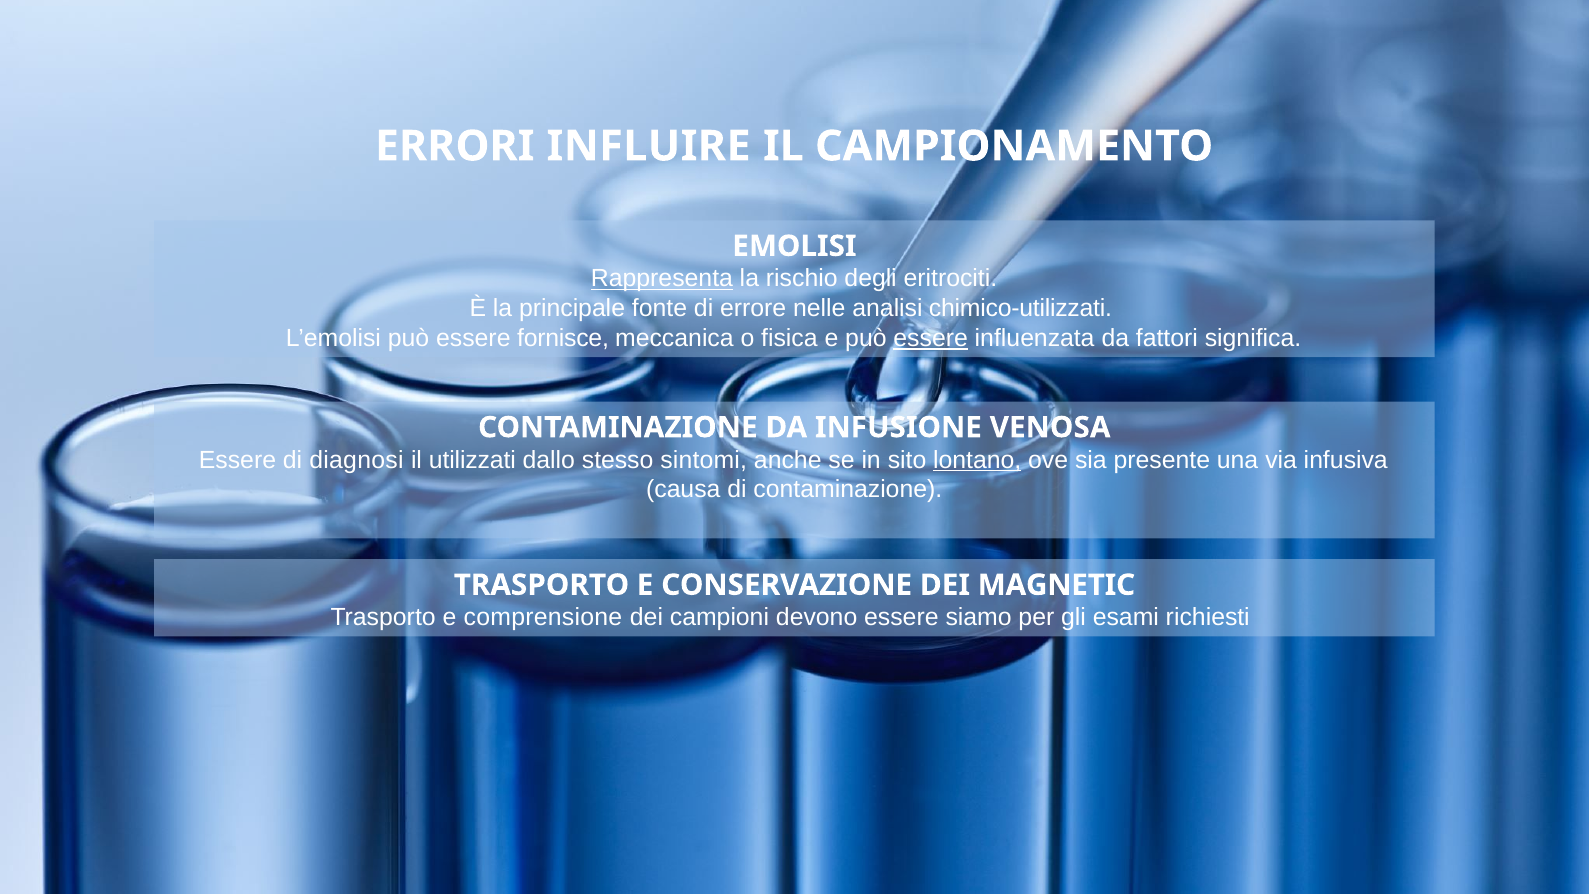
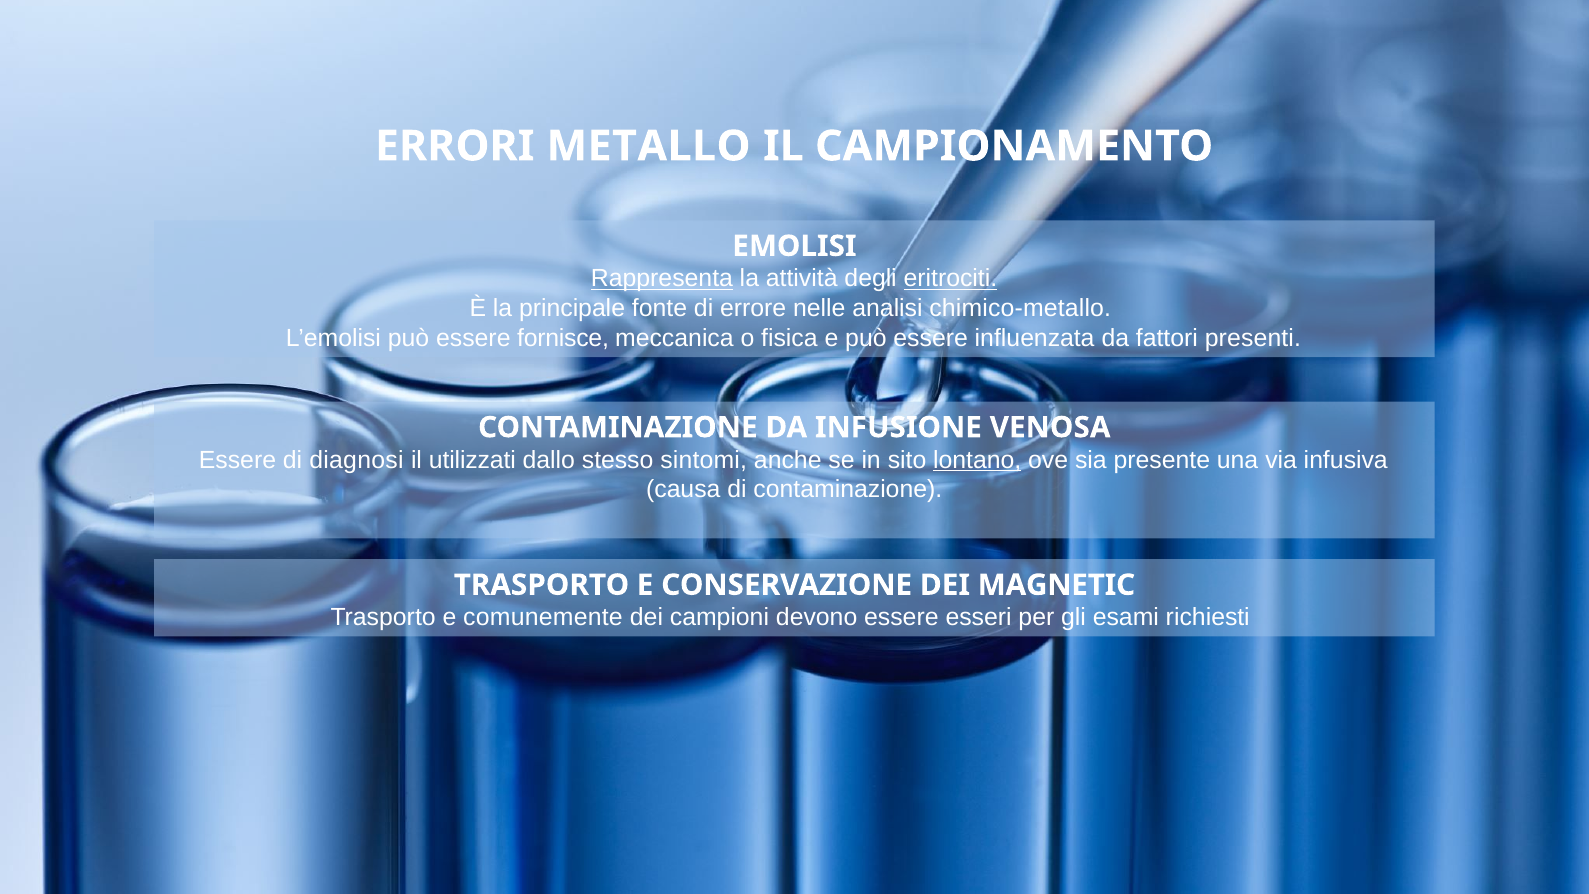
INFLUIRE: INFLUIRE -> METALLO (649, 146)
rischio: rischio -> attività (802, 279)
eritrociti underline: none -> present (950, 279)
chimico-utilizzati: chimico-utilizzati -> chimico-metallo (1020, 308)
essere underline: present -> none (931, 338)
significa: significa -> presenti (1253, 338)
comprensione: comprensione -> comunemente (543, 617)
siamo: siamo -> esseri (979, 617)
